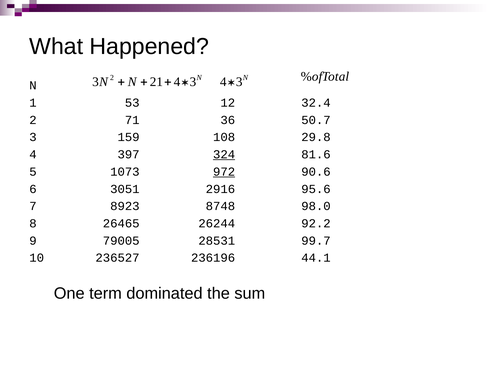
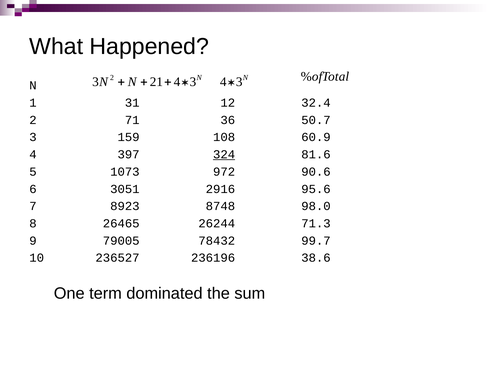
53: 53 -> 31 (132, 103)
29.8: 29.8 -> 60.9 (316, 137)
972 underline: present -> none (224, 172)
92.2: 92.2 -> 71.3 (316, 223)
28531: 28531 -> 78432 (217, 240)
44.1: 44.1 -> 38.6 (316, 258)
